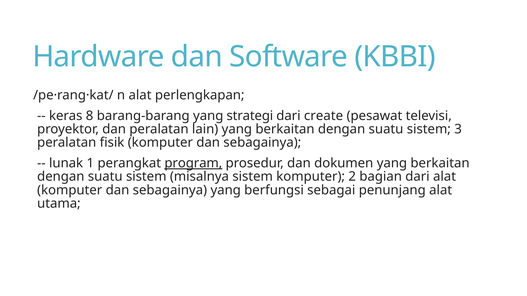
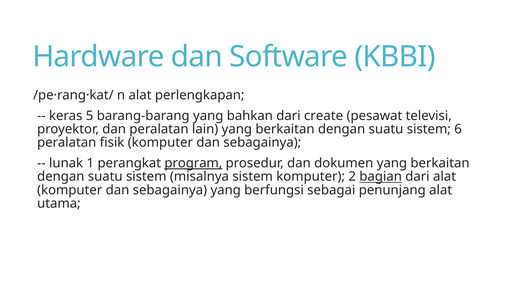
8: 8 -> 5 (90, 116)
strategi: strategi -> bahkan (250, 116)
3: 3 -> 6 (458, 129)
bagian underline: none -> present (381, 177)
